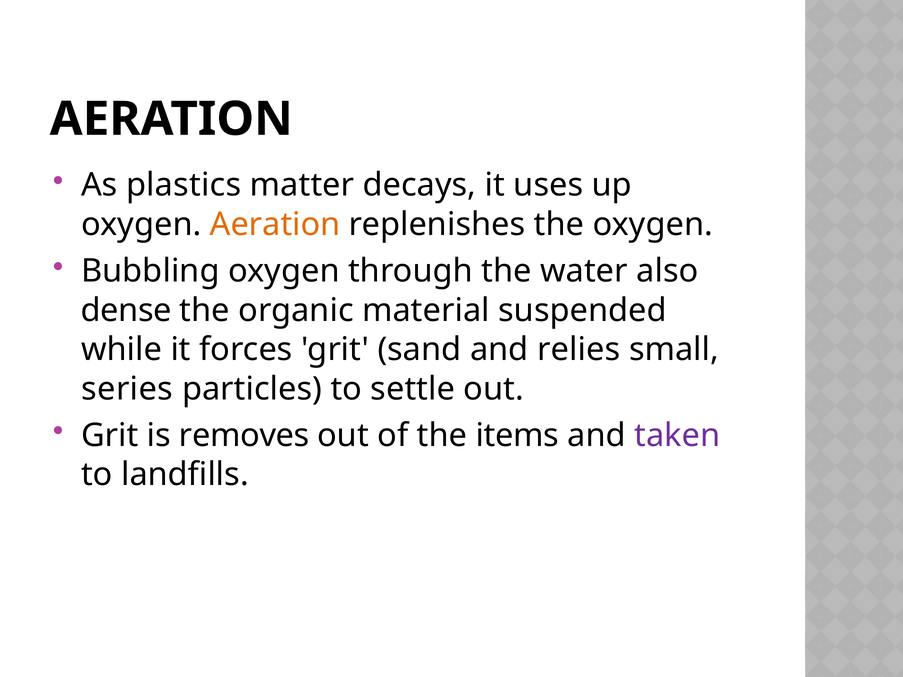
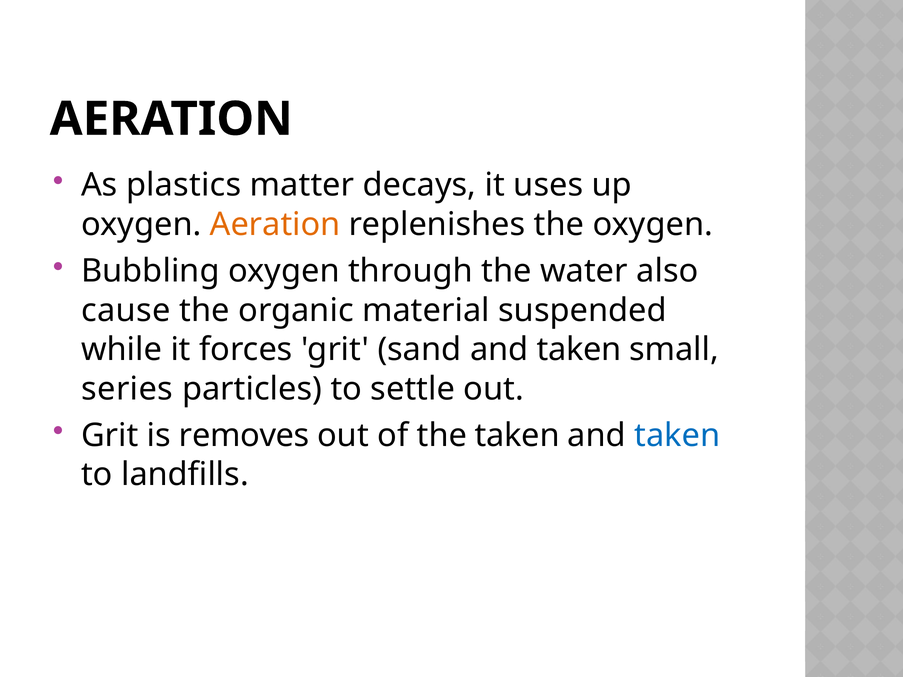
dense: dense -> cause (126, 310)
sand and relies: relies -> taken (579, 350)
the items: items -> taken (517, 436)
taken colour: purple -> blue (677, 436)
